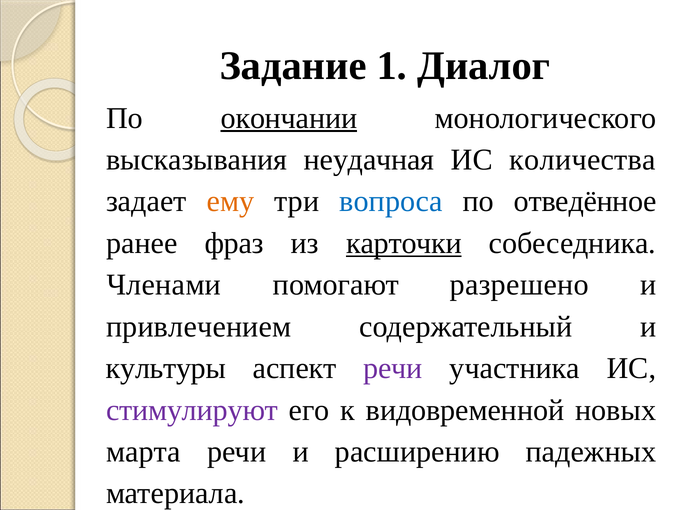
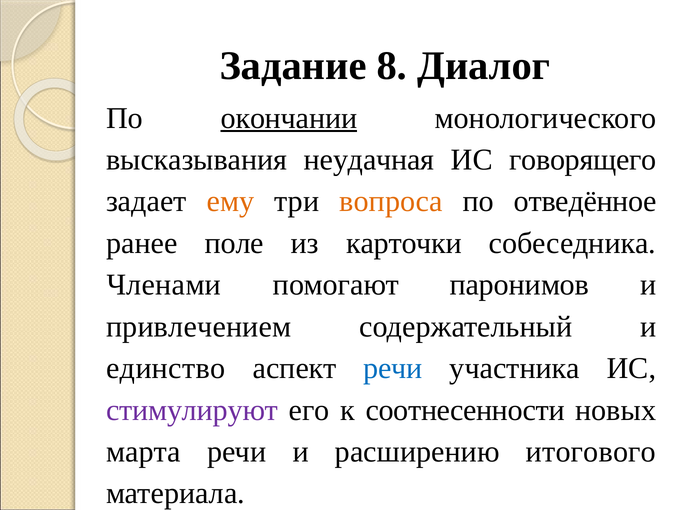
1: 1 -> 8 (392, 66)
количества: количества -> говорящего (583, 160)
вопроса colour: blue -> orange (391, 201)
фраз: фраз -> поле (234, 243)
карточки underline: present -> none (404, 243)
разрешено: разрешено -> паронимов (519, 284)
культуры: культуры -> единство (166, 368)
речи colour: purple -> blue (393, 368)
видовременной: видовременной -> соотнесенности (465, 409)
падежных: падежных -> итогового (591, 451)
